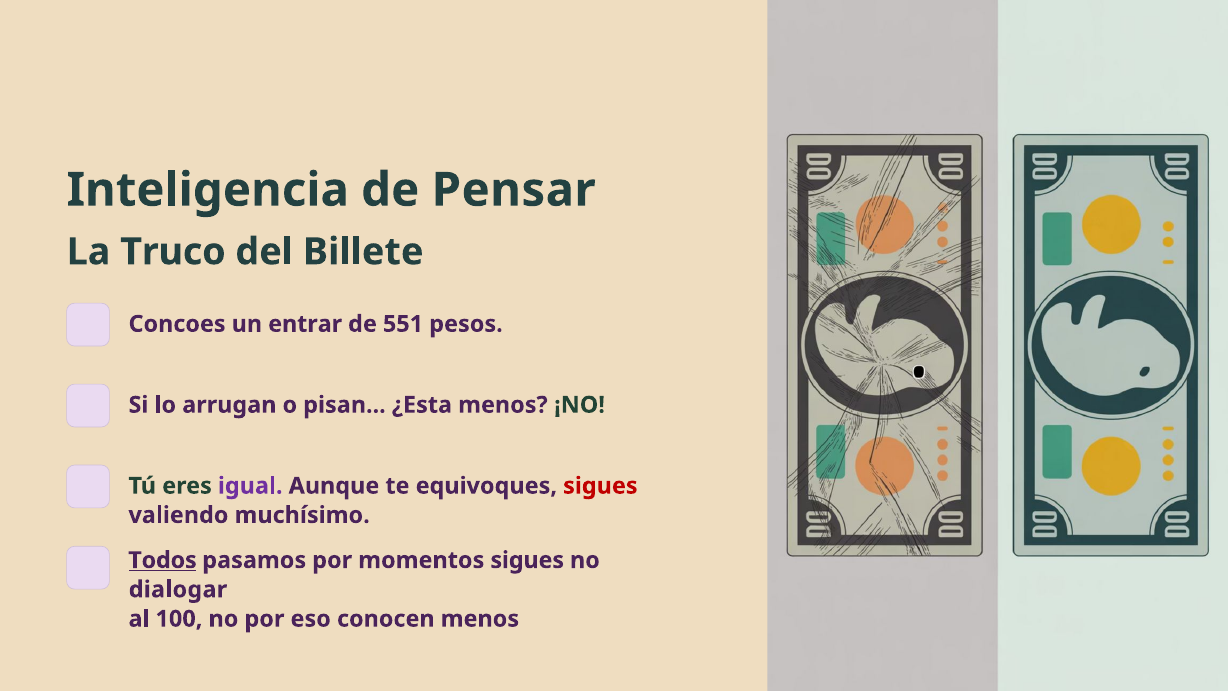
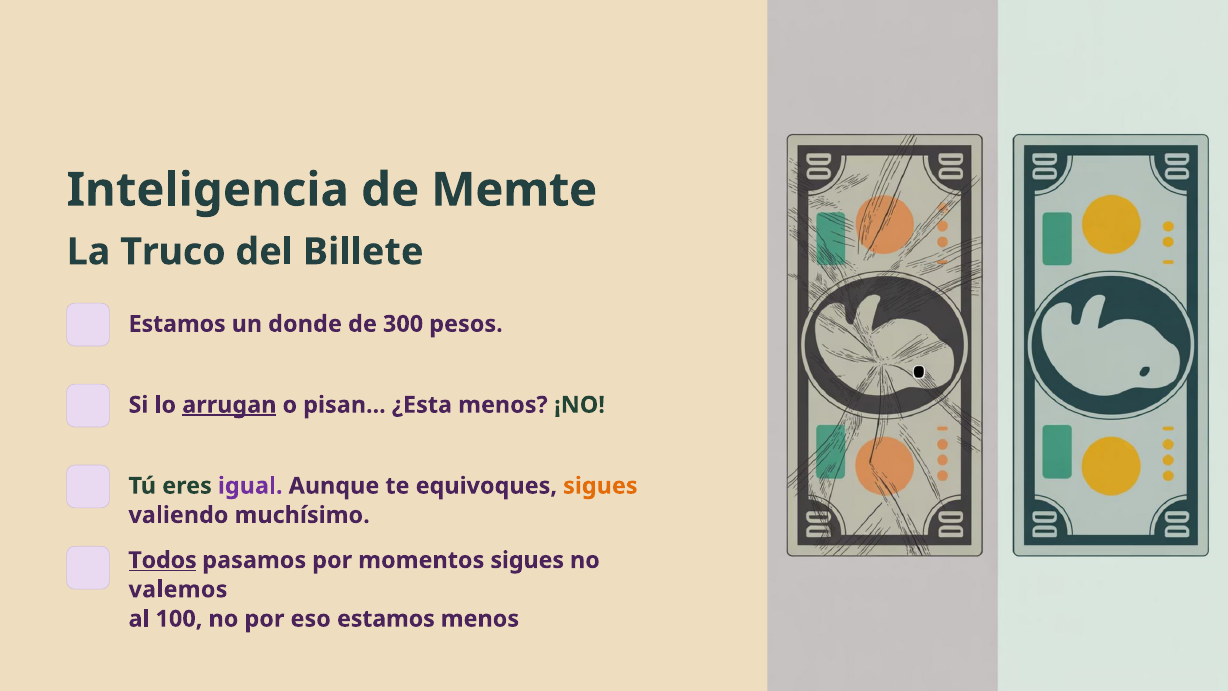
Pensar: Pensar -> Memte (514, 190)
Concoes: Concoes -> Estamos (177, 324)
entrar: entrar -> donde (305, 324)
551: 551 -> 300 (403, 324)
arrugan underline: none -> present (229, 405)
sigues colour: red -> orange (600, 486)
dialogar: dialogar -> valemos (178, 589)
eso conocen: conocen -> estamos (386, 619)
